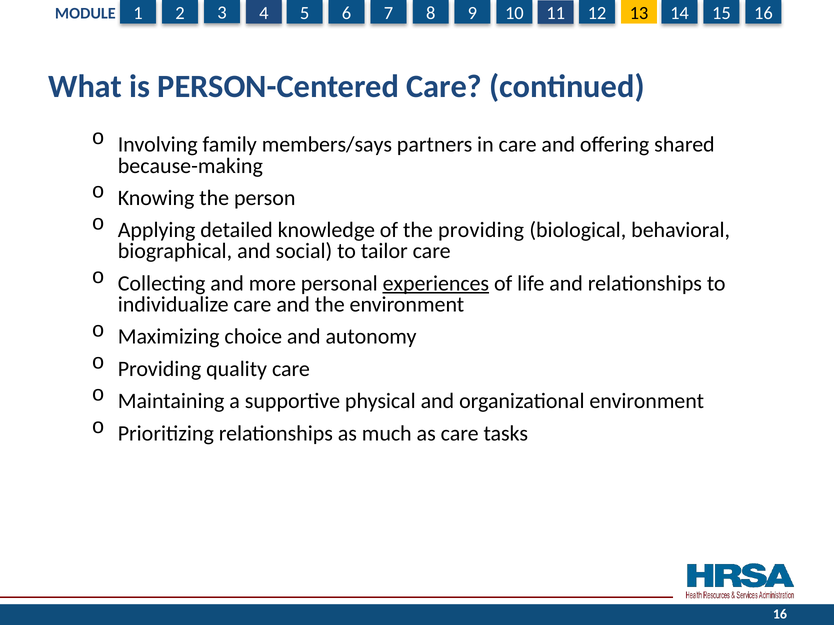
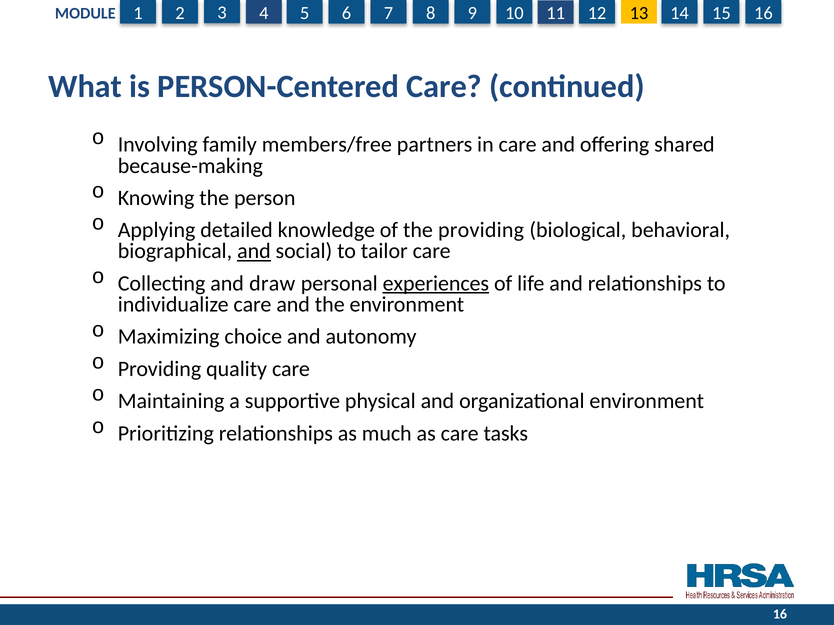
members/says: members/says -> members/free (327, 145)
and underline: none -> present (254, 251)
more: more -> draw (272, 284)
